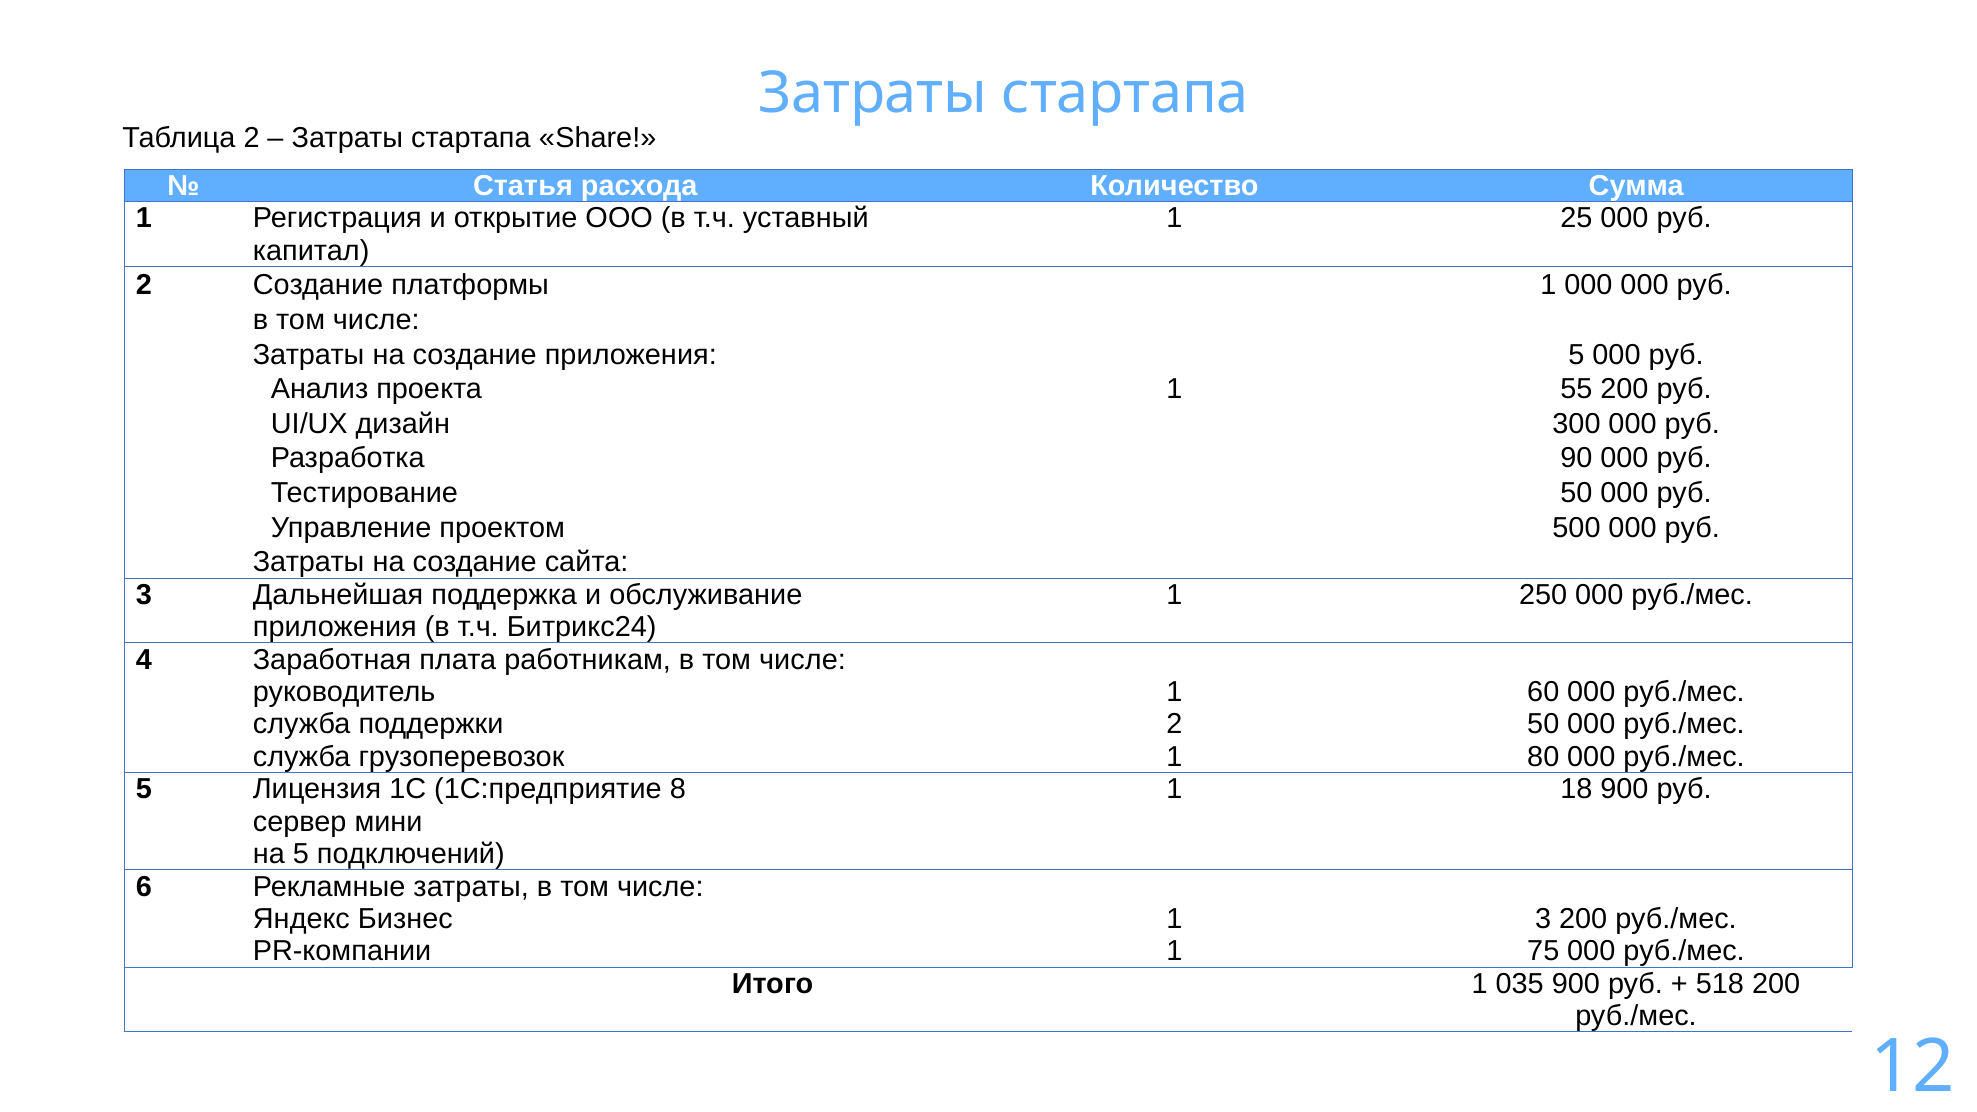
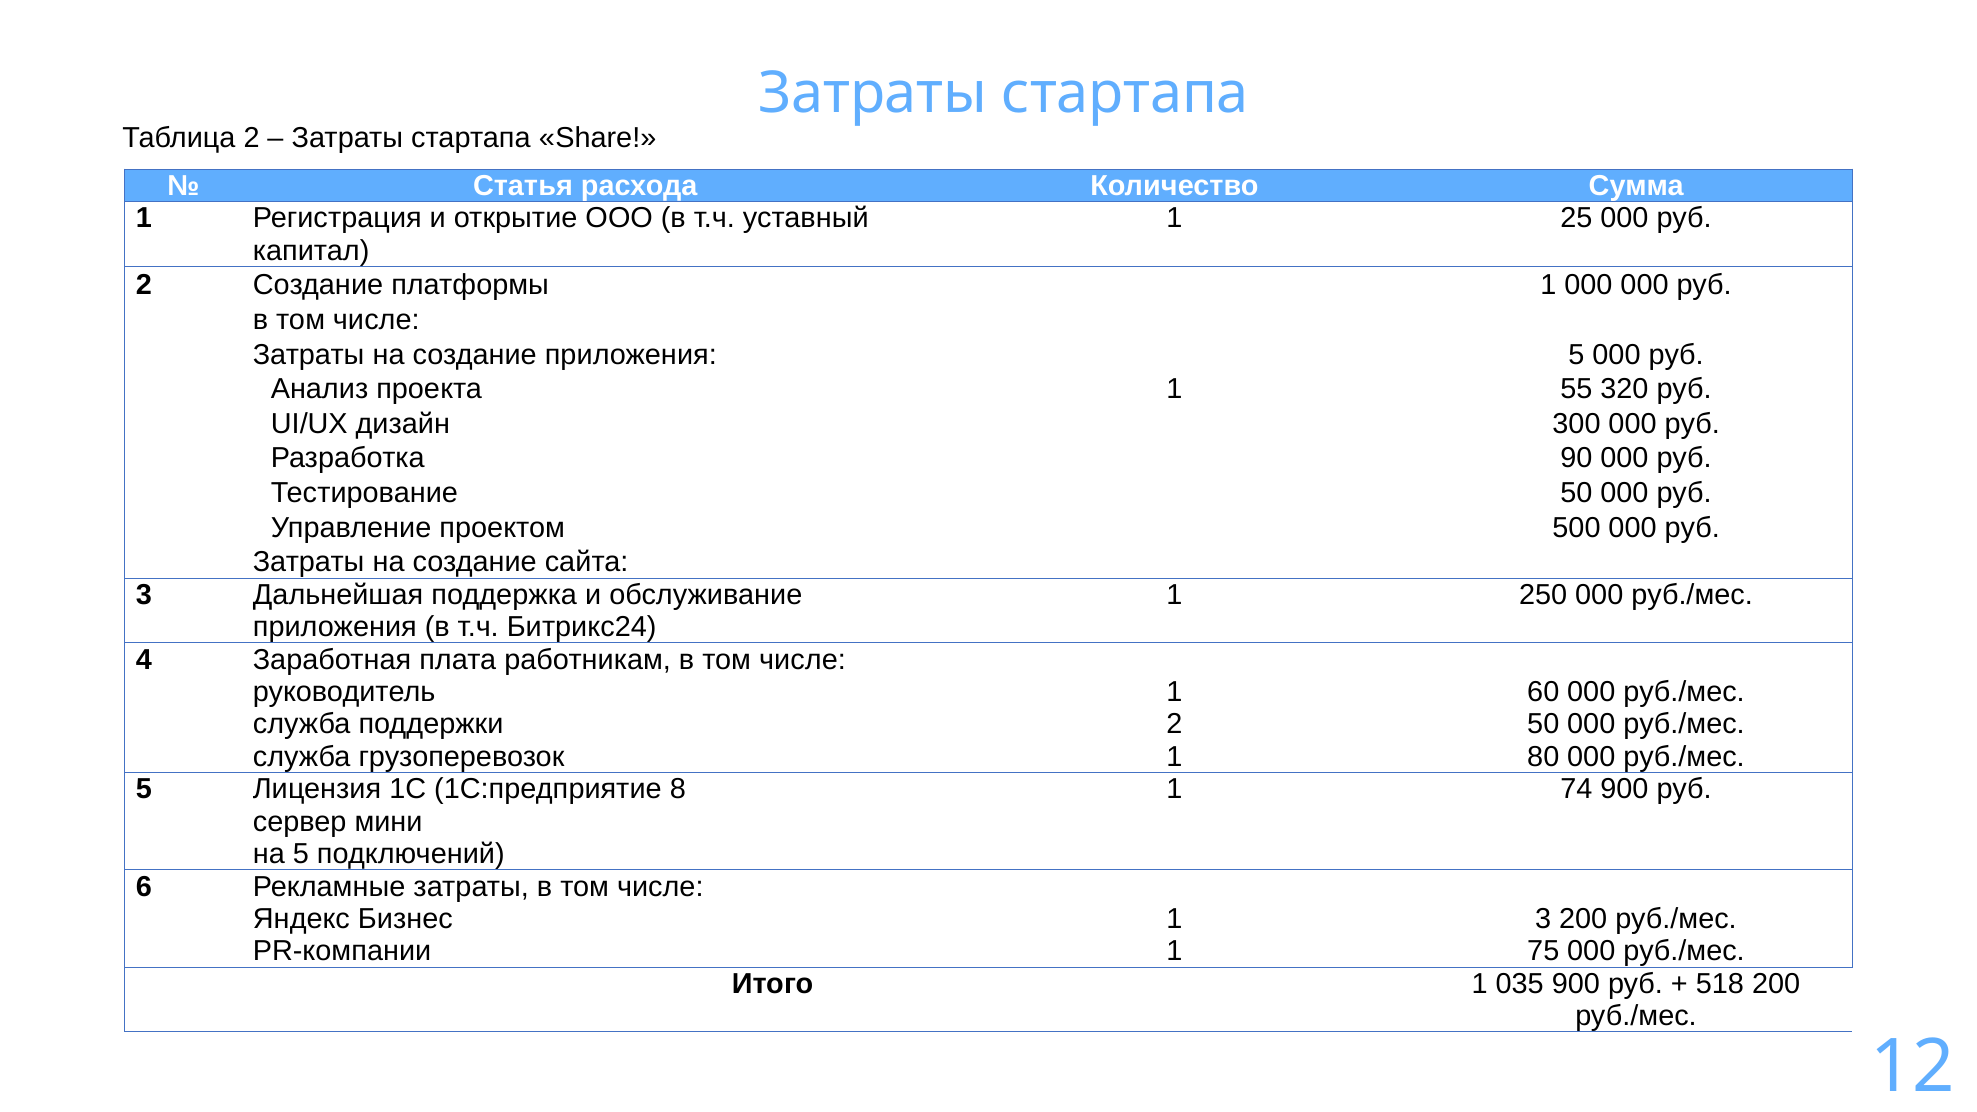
55 200: 200 -> 320 (1624, 389)
18: 18 -> 74 (1576, 789)
